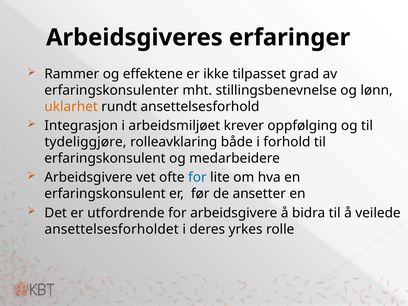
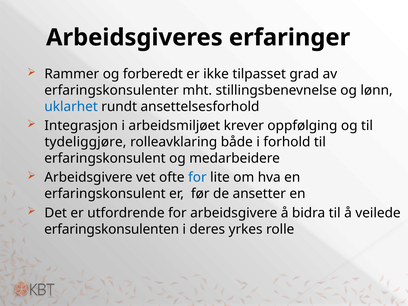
effektene: effektene -> forberedt (153, 74)
uklarhet colour: orange -> blue (71, 107)
ansettelsesforholdet: ansettelsesforholdet -> erfaringskonsulenten (112, 229)
